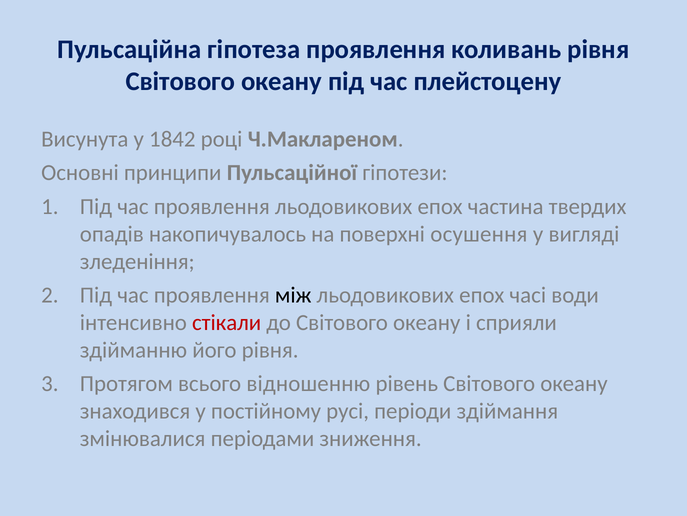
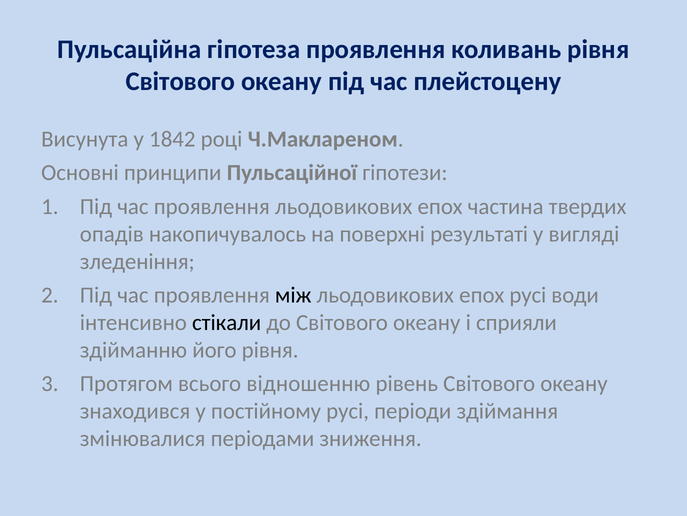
осушення: осушення -> результаті (479, 234)
епох часі: часі -> русі (528, 295)
стікали colour: red -> black (227, 322)
